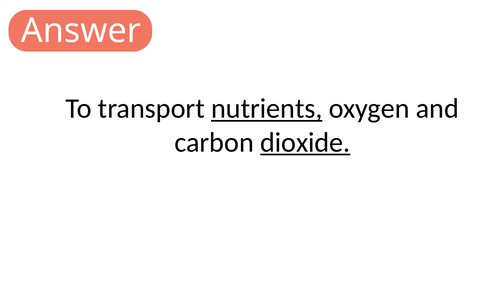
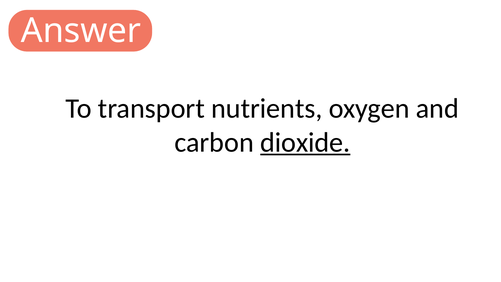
nutrients underline: present -> none (267, 109)
